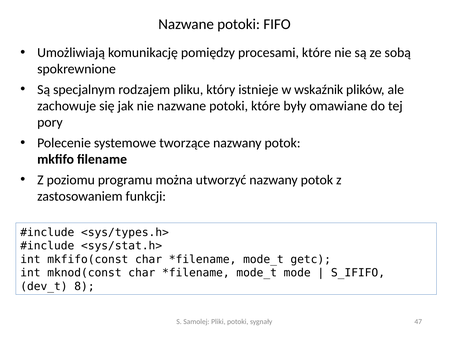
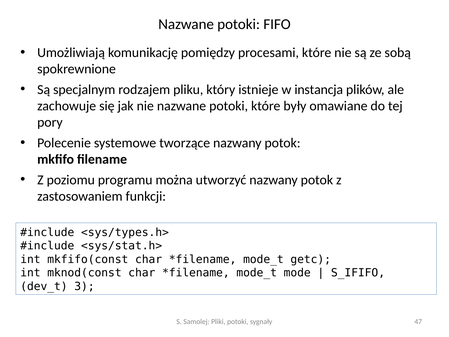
wskaźnik: wskaźnik -> instancja (319, 89)
8: 8 -> 3 (84, 286)
